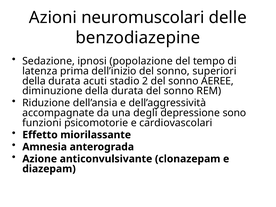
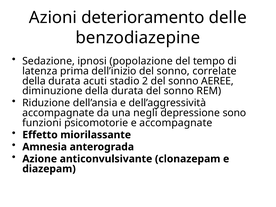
neuromuscolari: neuromuscolari -> deterioramento (143, 18)
superiori: superiori -> correlate (214, 71)
degli: degli -> negli (145, 113)
e cardiovascolari: cardiovascolari -> accompagnate (176, 123)
